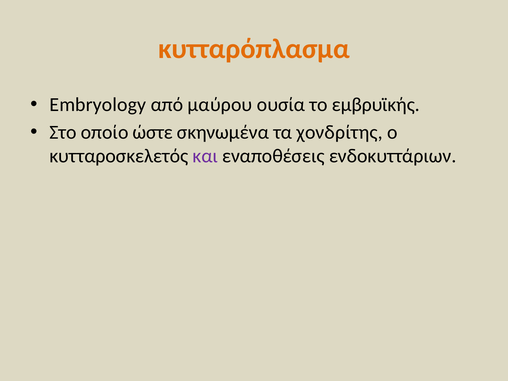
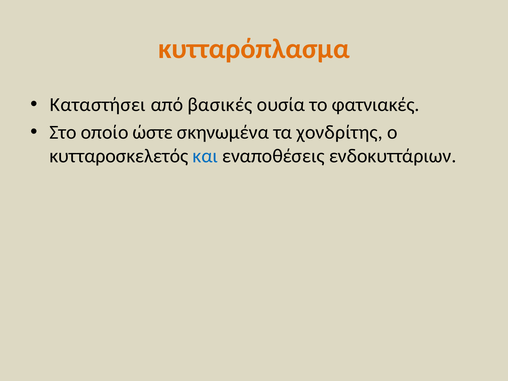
Embryology: Embryology -> Καταστήσει (98, 105)
μαύρου: μαύρου -> βασικές (220, 105)
εμβρυϊκής: εμβρυϊκής -> φατνιακές (376, 105)
και colour: purple -> blue (205, 156)
